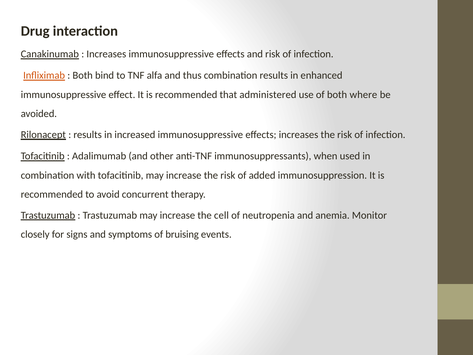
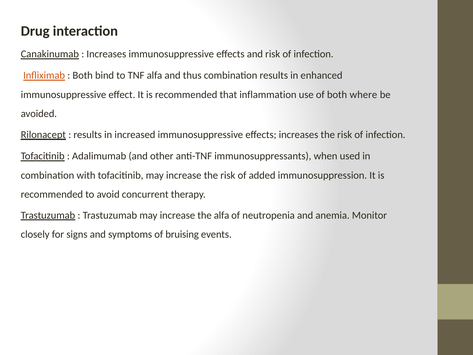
administered: administered -> inflammation (268, 95)
the cell: cell -> alfa (222, 215)
